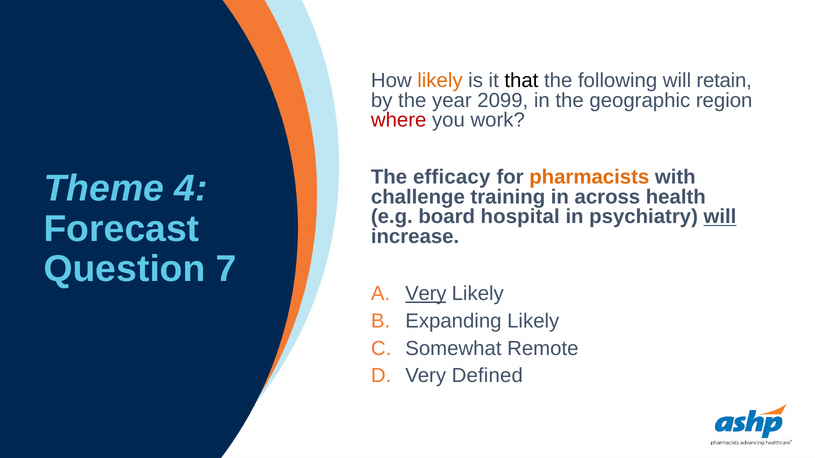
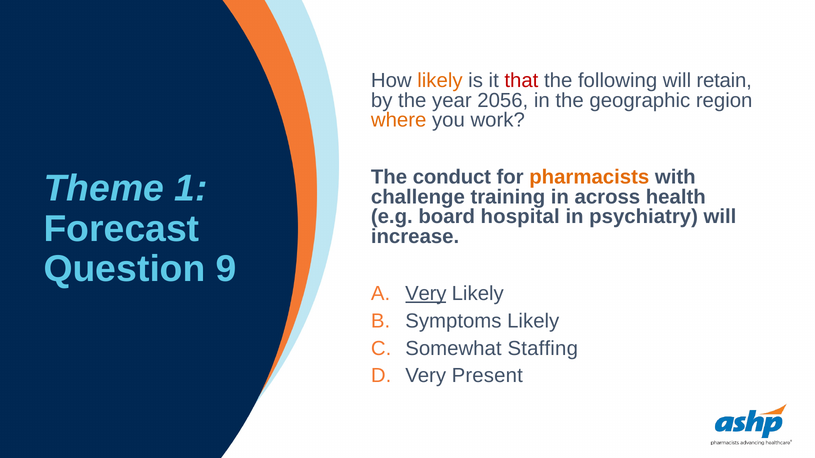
that colour: black -> red (521, 81)
2099: 2099 -> 2056 (503, 100)
where colour: red -> orange (399, 120)
efficacy: efficacy -> conduct (452, 177)
4: 4 -> 1 (191, 189)
will underline: present -> none (720, 217)
7: 7 -> 9 (226, 269)
Expanding: Expanding -> Symptoms (453, 321)
Remote: Remote -> Staffing (543, 349)
Defined: Defined -> Present (487, 376)
